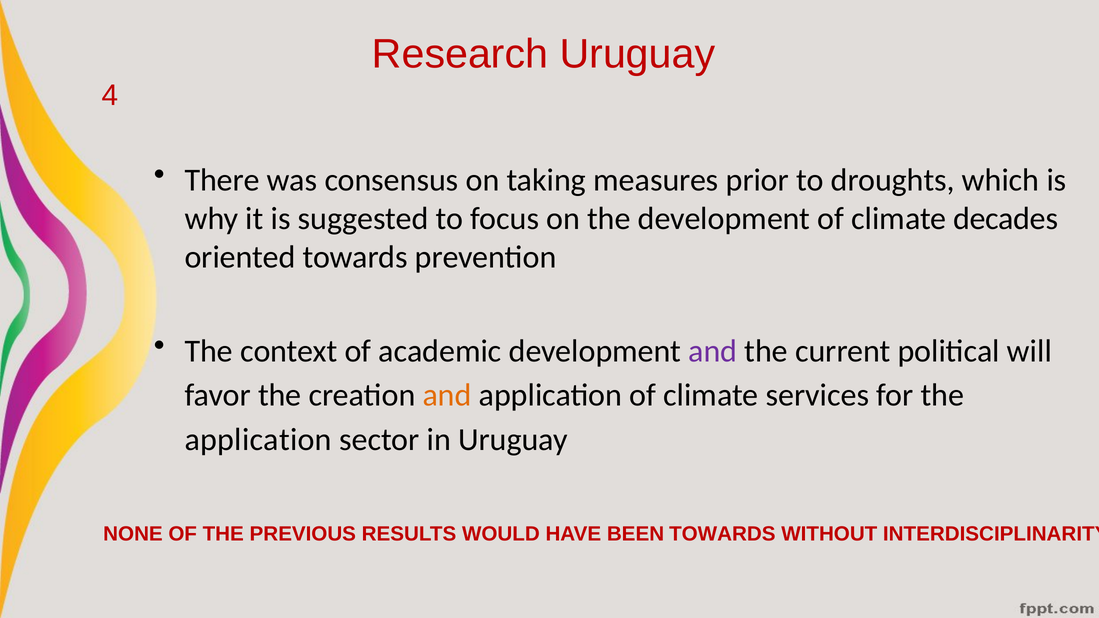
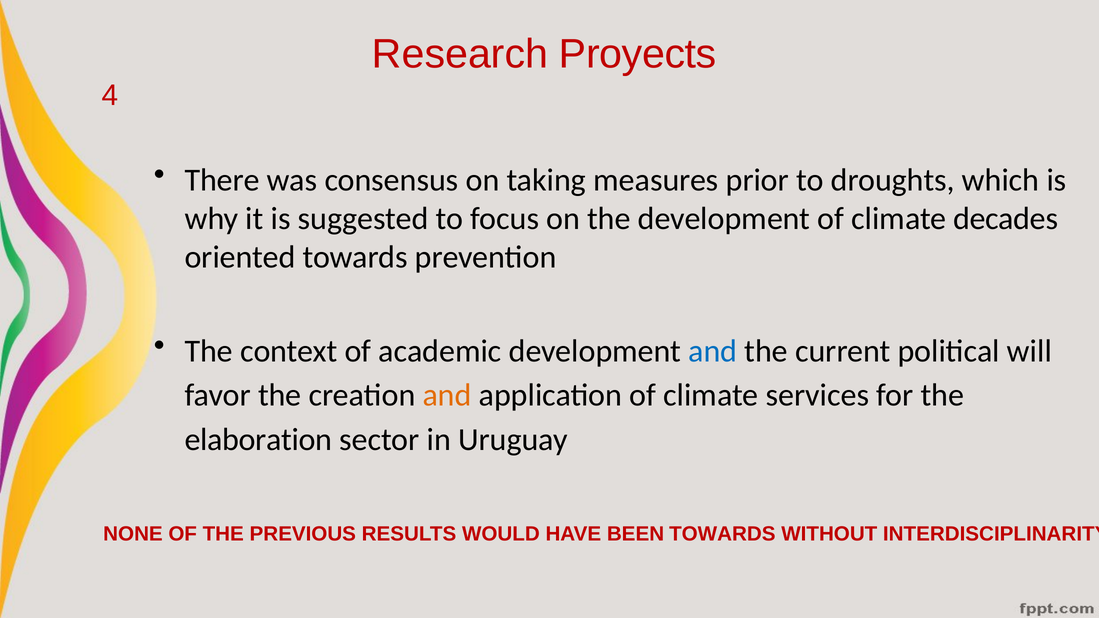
Research Uruguay: Uruguay -> Proyects (638, 54)
and colour: purple -> blue (713, 351)
application: application -> elaboration (258, 440)
